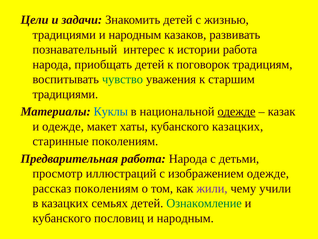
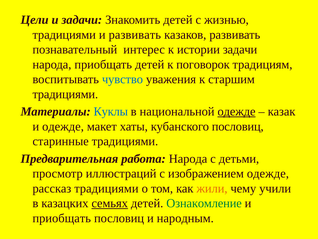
традициями и народным: народным -> развивать (135, 35)
истории работа: работа -> задачи (240, 50)
чувство colour: green -> blue (122, 79)
кубанского казацких: казацких -> пословиц (238, 126)
старинные поколениям: поколениям -> традициями (125, 141)
рассказ поколениям: поколениям -> традициями (106, 188)
жили colour: purple -> orange (212, 188)
семьях underline: none -> present (110, 203)
кубанского: кубанского -> приобщать (62, 218)
